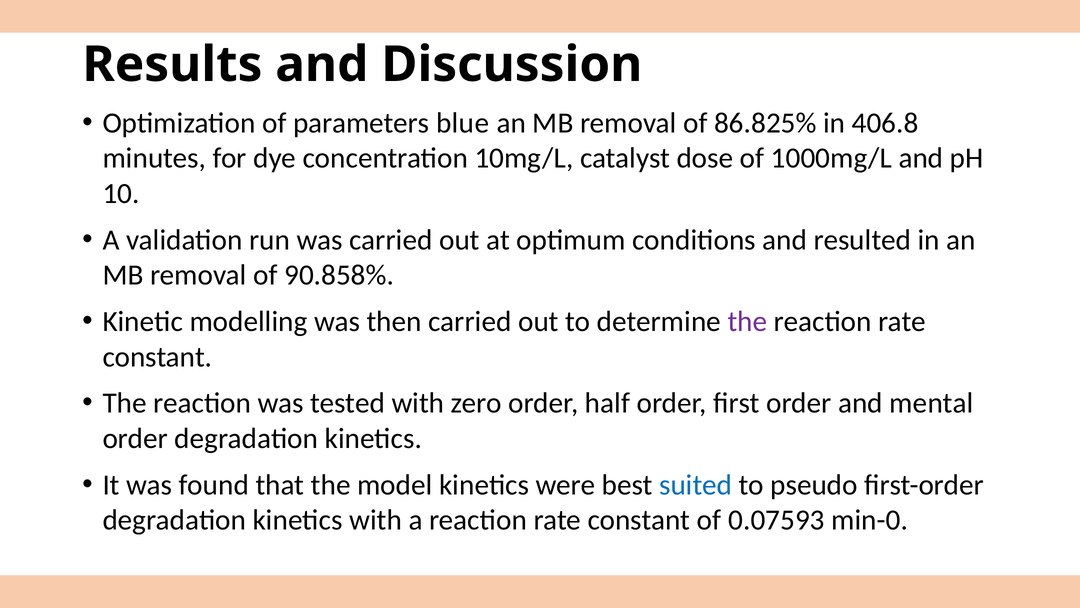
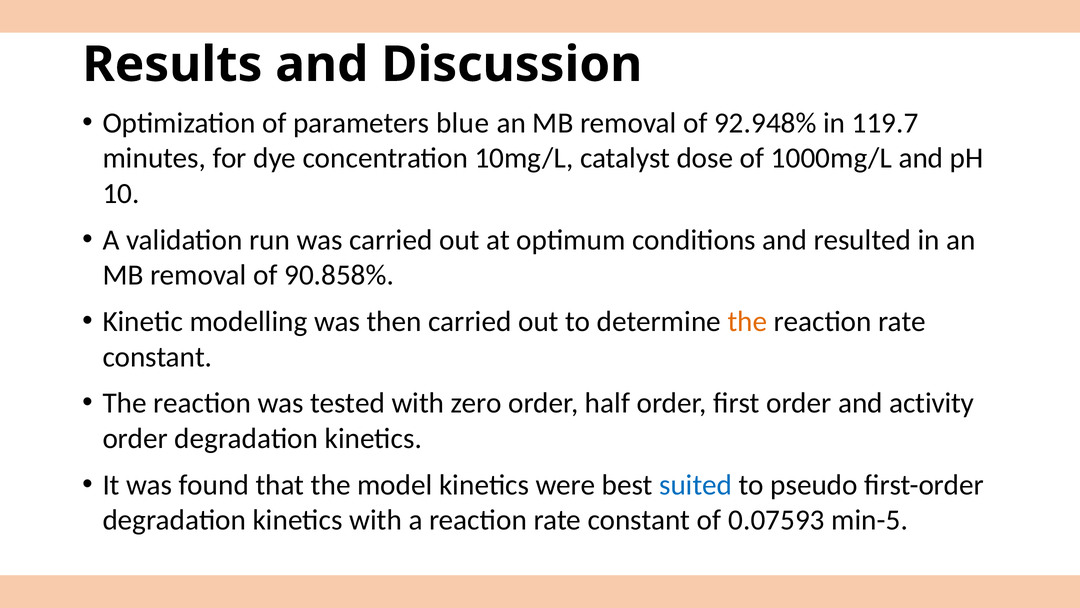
86.825%: 86.825% -> 92.948% (765, 123)
406.8: 406.8 -> 119.7 (885, 123)
the colour: purple -> orange (747, 321)
mental: mental -> activity (932, 403)
min-0: min-0 -> min-5 (870, 520)
